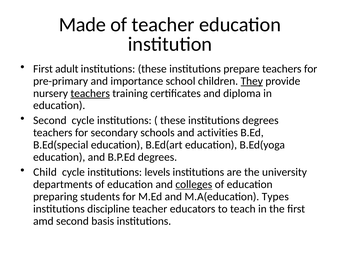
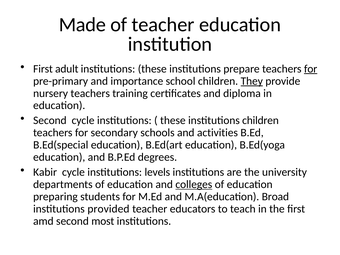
for underline: none -> present (311, 69)
teachers underline: present -> none (90, 93)
institutions degrees: degrees -> children (260, 120)
Child: Child -> Kabir (45, 172)
Types: Types -> Broad (275, 197)
discipline: discipline -> provided (108, 209)
basis: basis -> most (103, 221)
